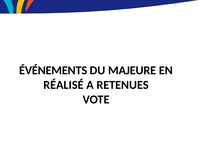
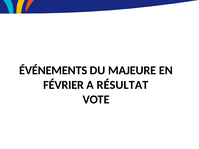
RÉALISÉ: RÉALISÉ -> FÉVRIER (64, 85)
RETENUES: RETENUES -> RÉSULTAT (123, 85)
